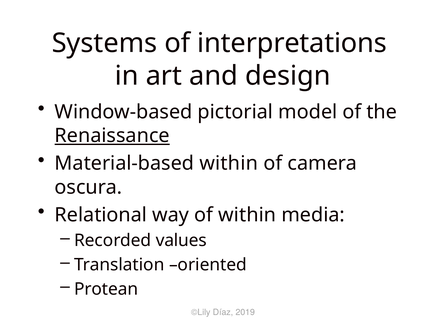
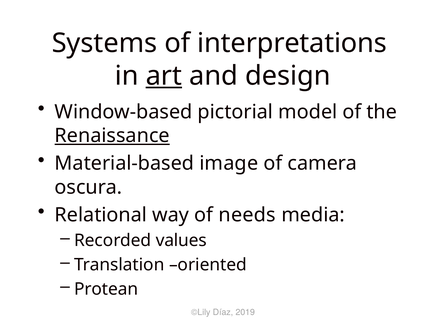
art underline: none -> present (164, 76)
Material-based within: within -> image (229, 164)
of within: within -> needs (247, 215)
